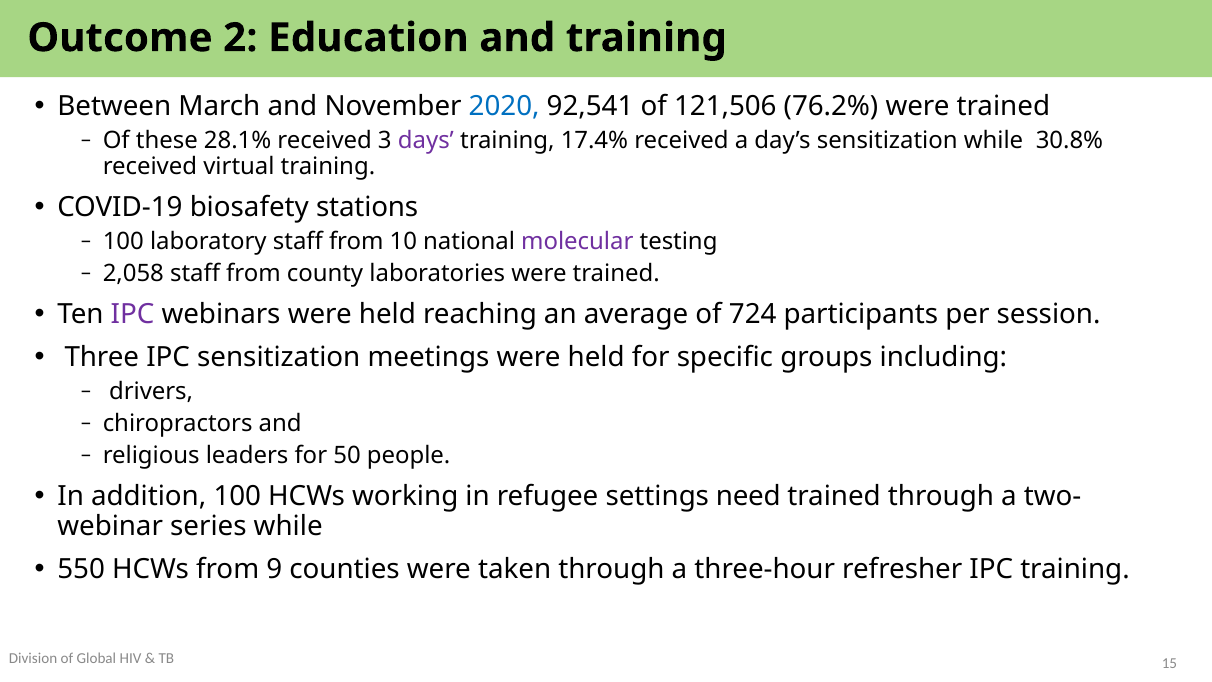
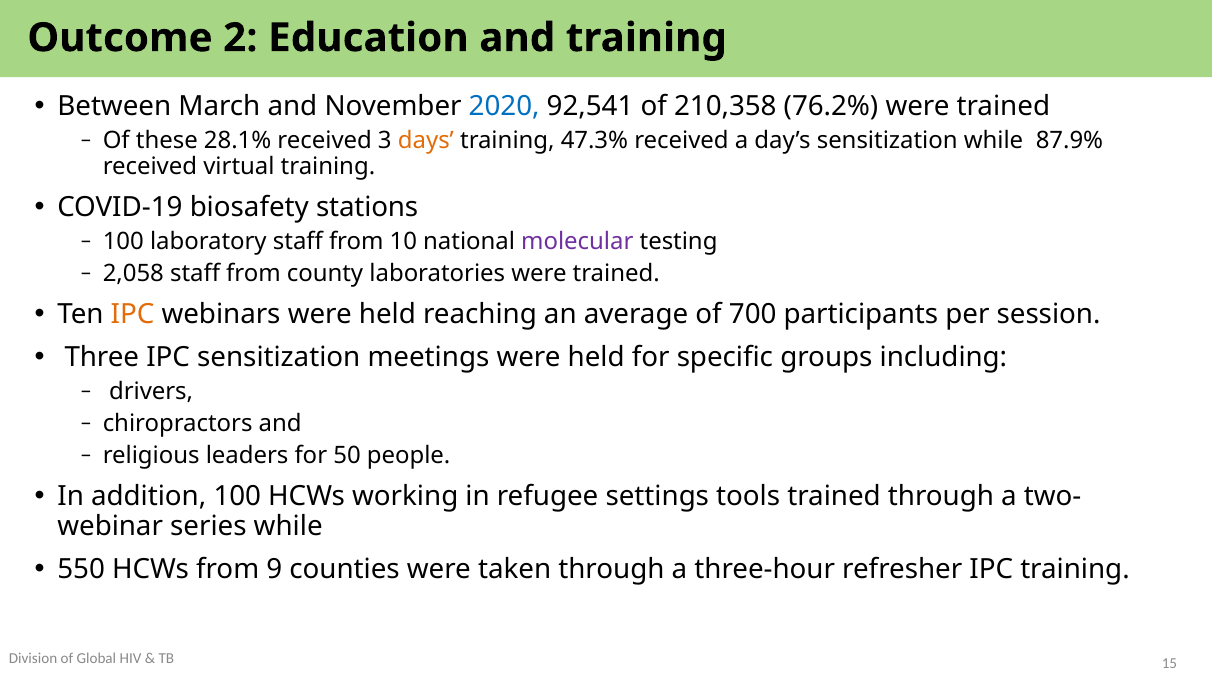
121,506: 121,506 -> 210,358 (725, 107)
days colour: purple -> orange (426, 141)
17.4%: 17.4% -> 47.3% (594, 141)
30.8%: 30.8% -> 87.9% (1069, 141)
IPC colour: purple -> orange (133, 314)
724: 724 -> 700 (753, 314)
need: need -> tools (748, 496)
